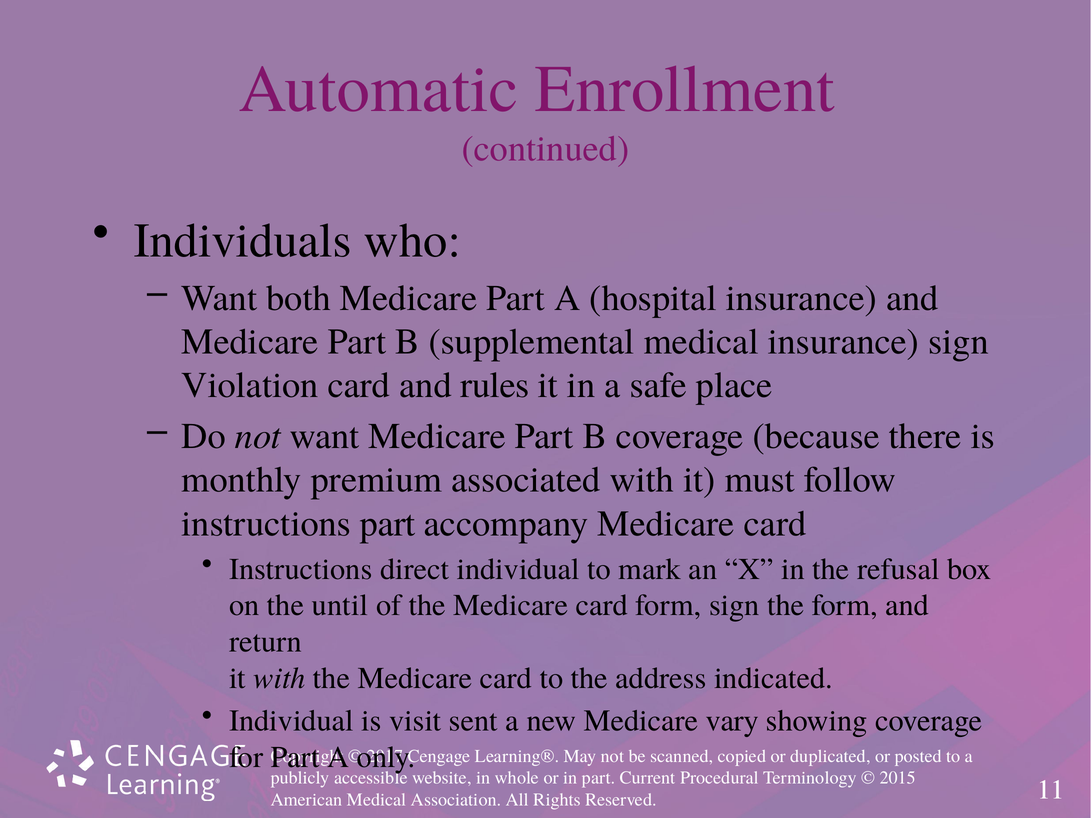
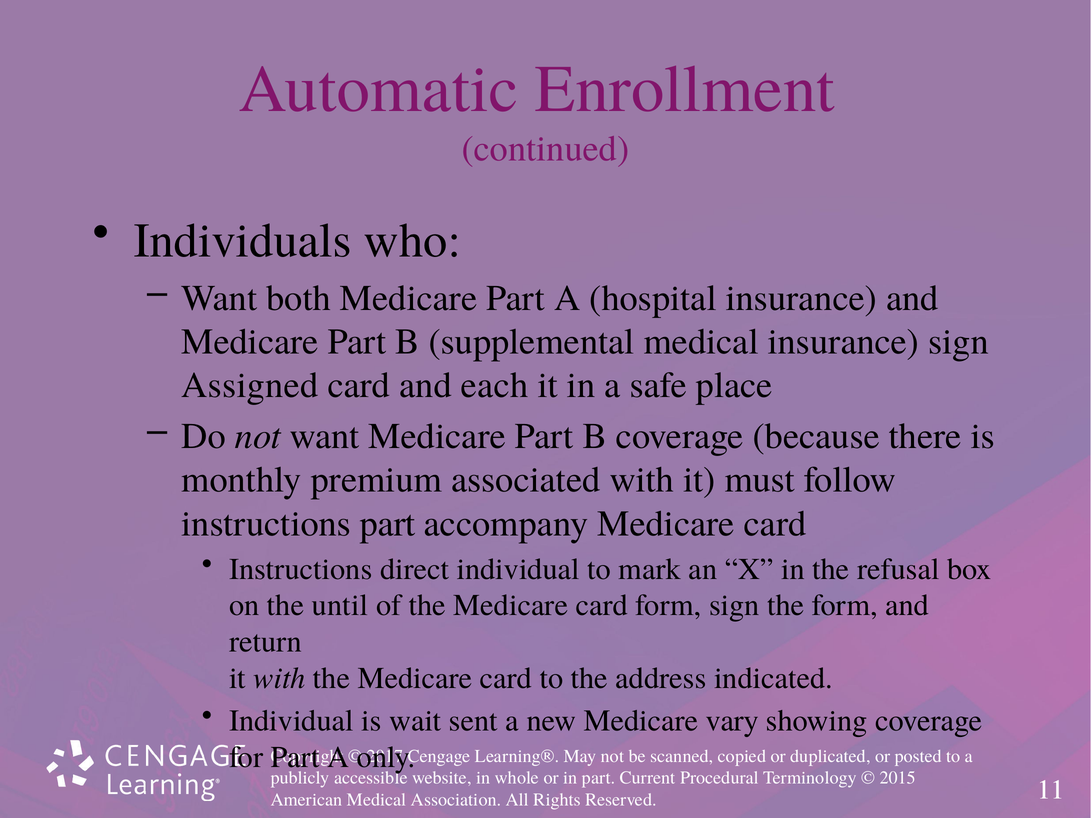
Violation: Violation -> Assigned (250, 385)
rules: rules -> each (495, 385)
visit: visit -> wait (415, 721)
